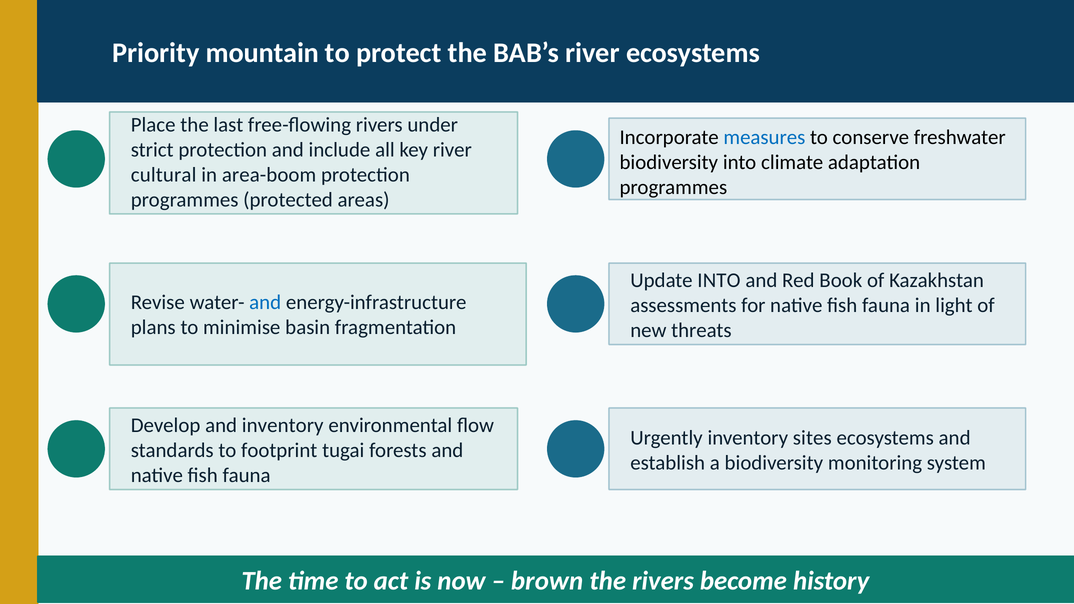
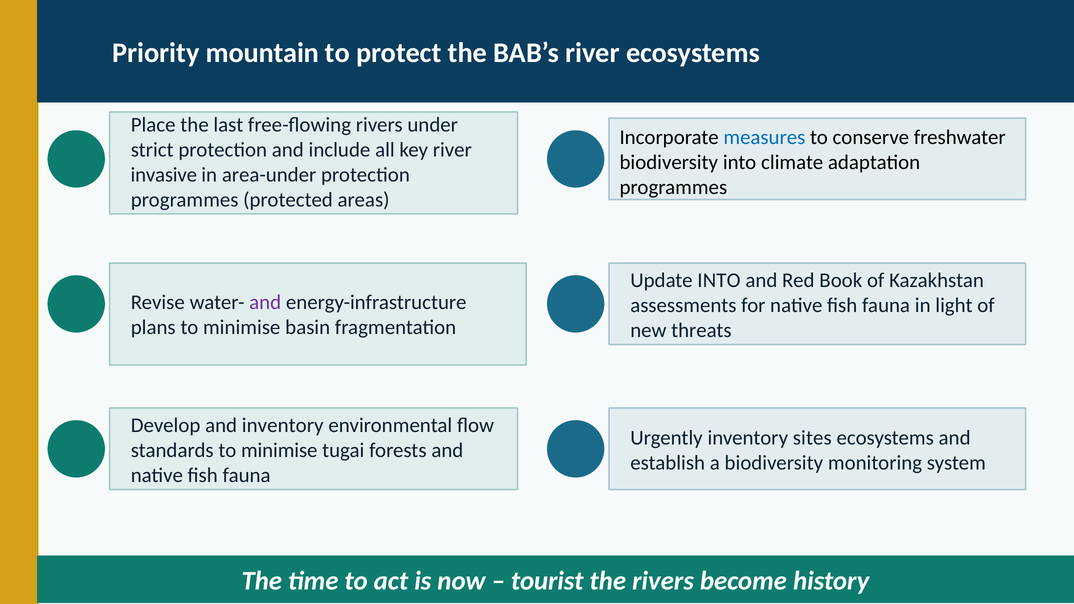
cultural: cultural -> invasive (164, 175)
area-boom: area-boom -> area-under (269, 175)
and colour: blue -> purple (265, 302)
standards to footprint: footprint -> minimise (279, 450)
brown: brown -> tourist (547, 581)
